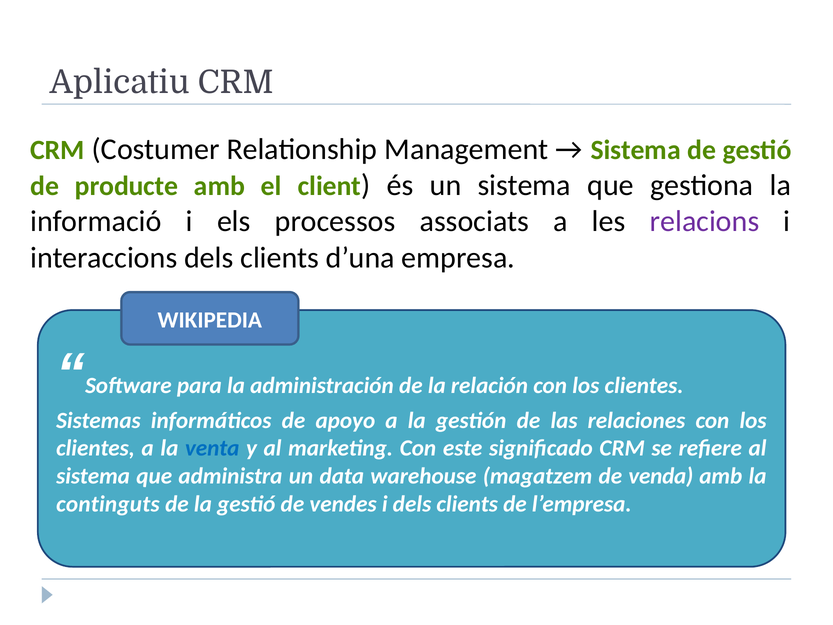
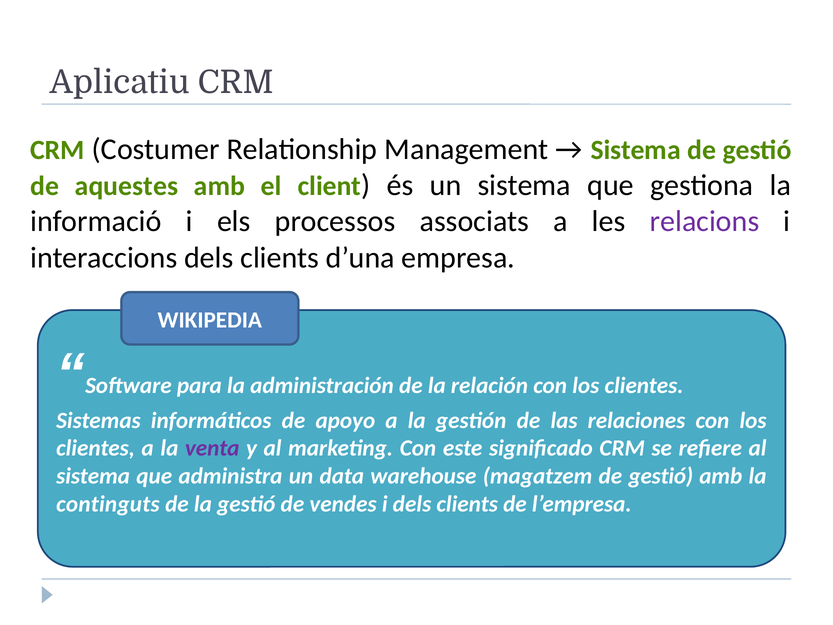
producte: producte -> aquestes (127, 186)
venta colour: blue -> purple (212, 448)
magatzem de venda: venda -> gestió (661, 476)
